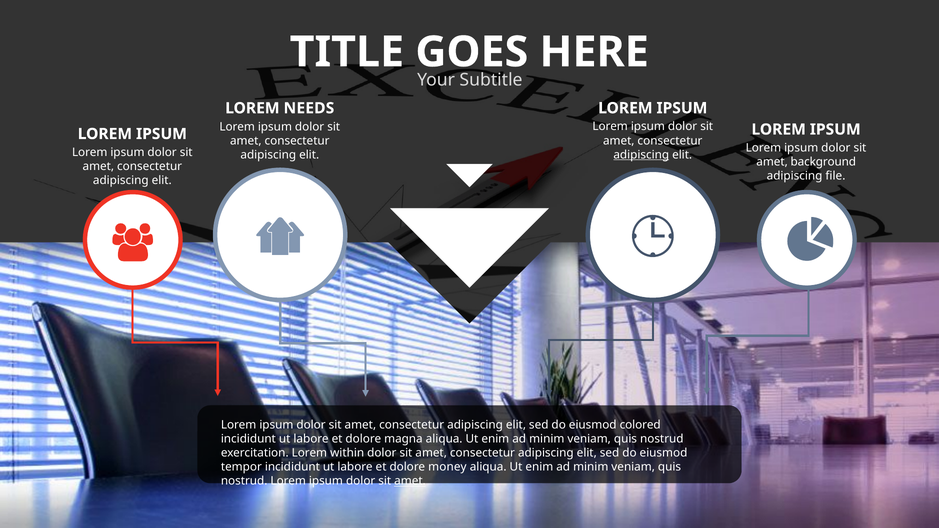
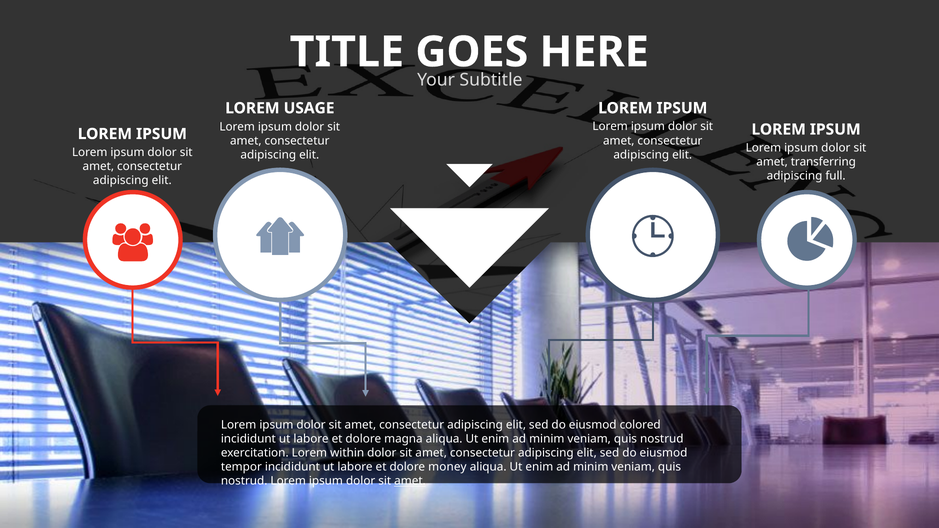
NEEDS: NEEDS -> USAGE (309, 108)
adipiscing underline: present -> none (641, 155)
background: background -> transferring (823, 162)
file: file -> full (835, 176)
